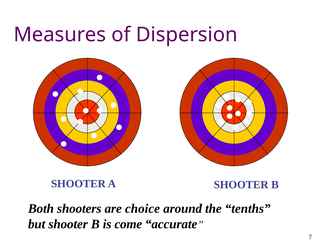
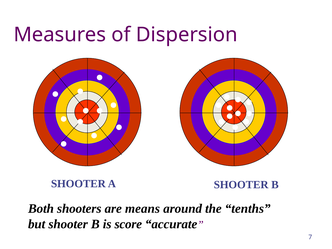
choice: choice -> means (142, 209)
come: come -> score (128, 224)
